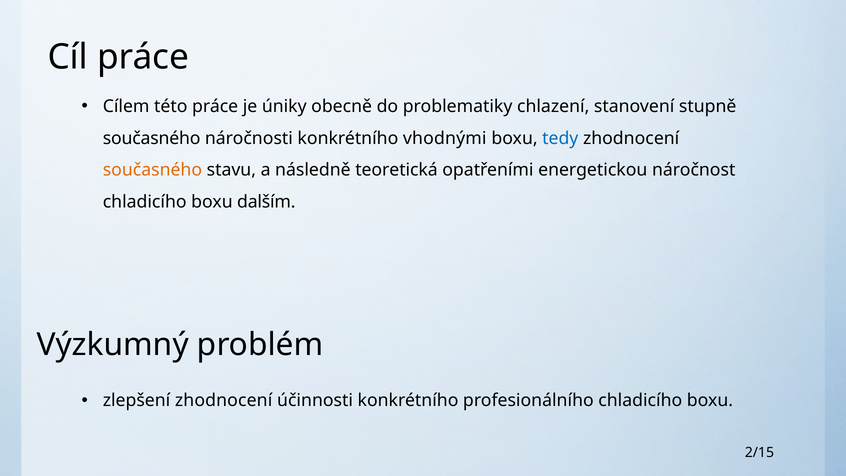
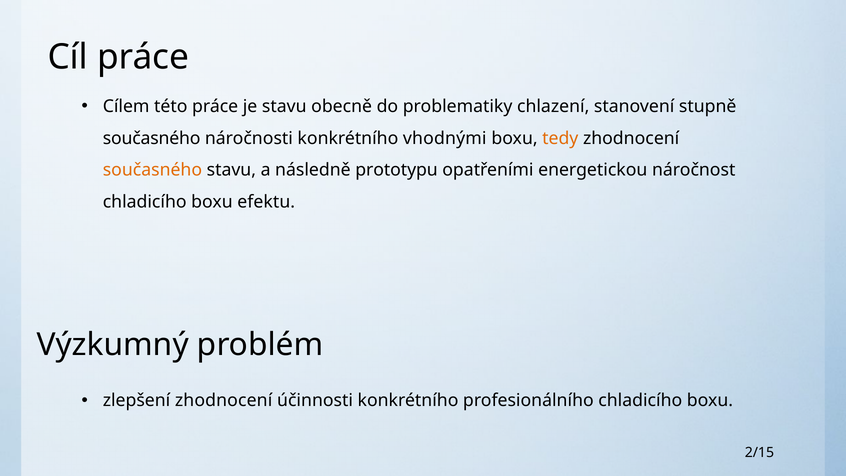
je úniky: úniky -> stavu (284, 107)
tedy colour: blue -> orange (560, 138)
teoretická: teoretická -> prototypu (397, 170)
dalším: dalším -> efektu (266, 202)
